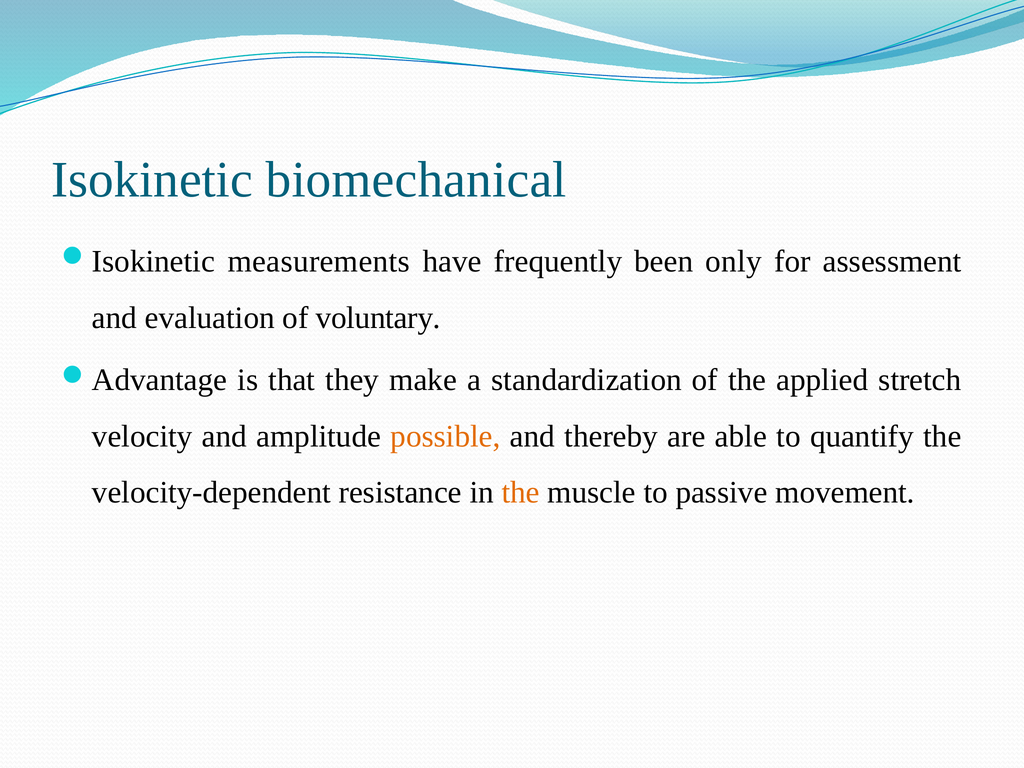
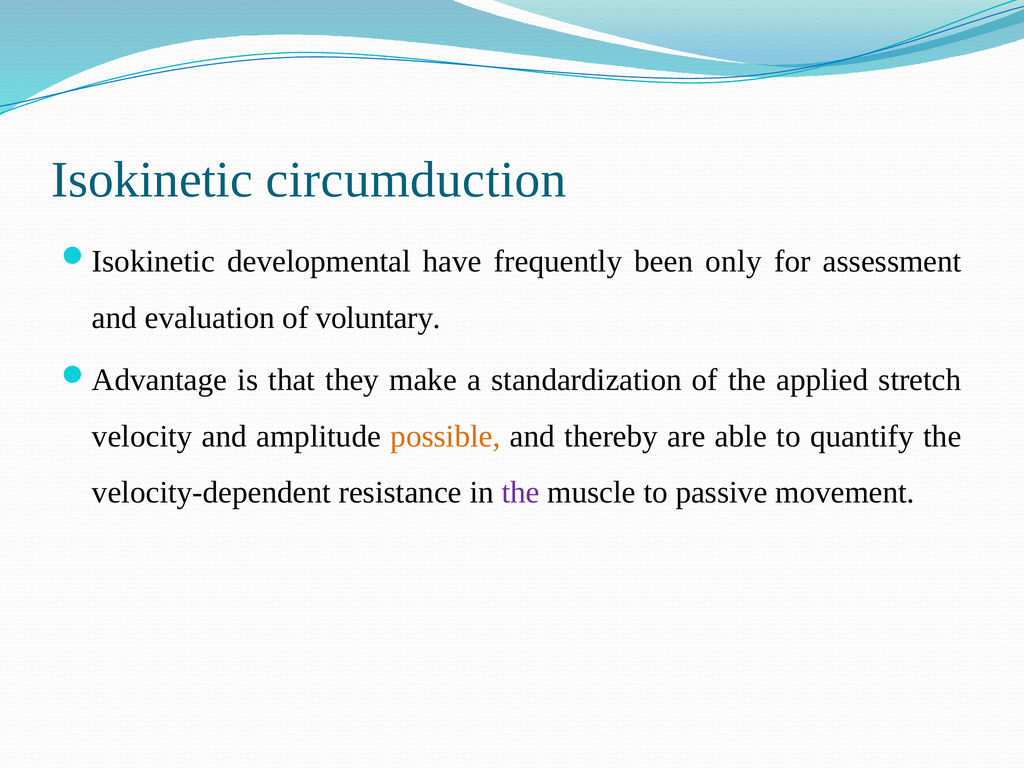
biomechanical: biomechanical -> circumduction (416, 180)
measurements: measurements -> developmental (319, 261)
the colour: orange -> purple (521, 493)
